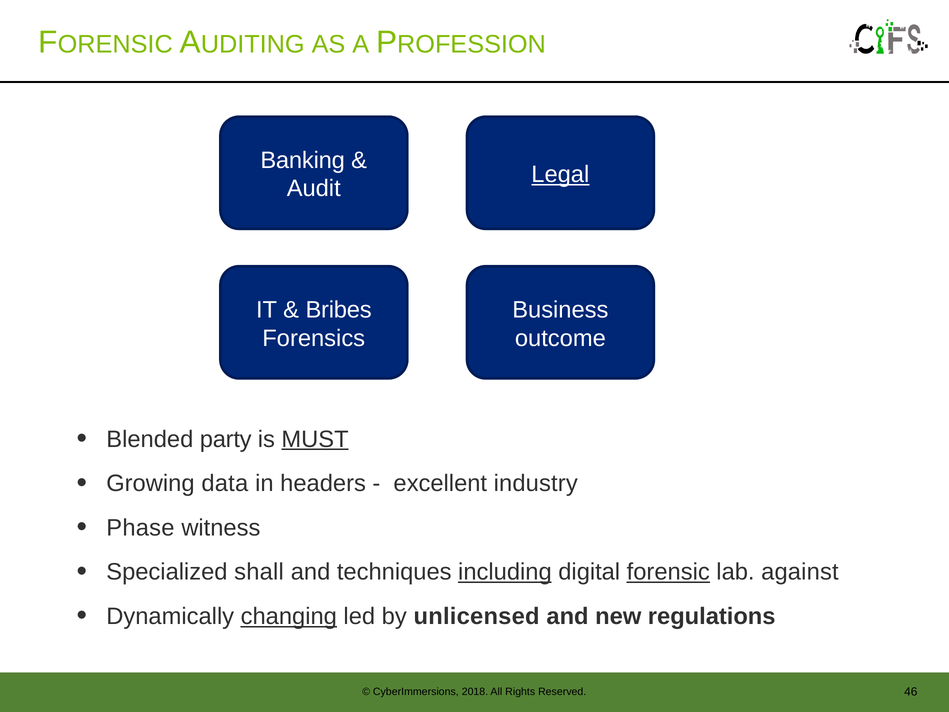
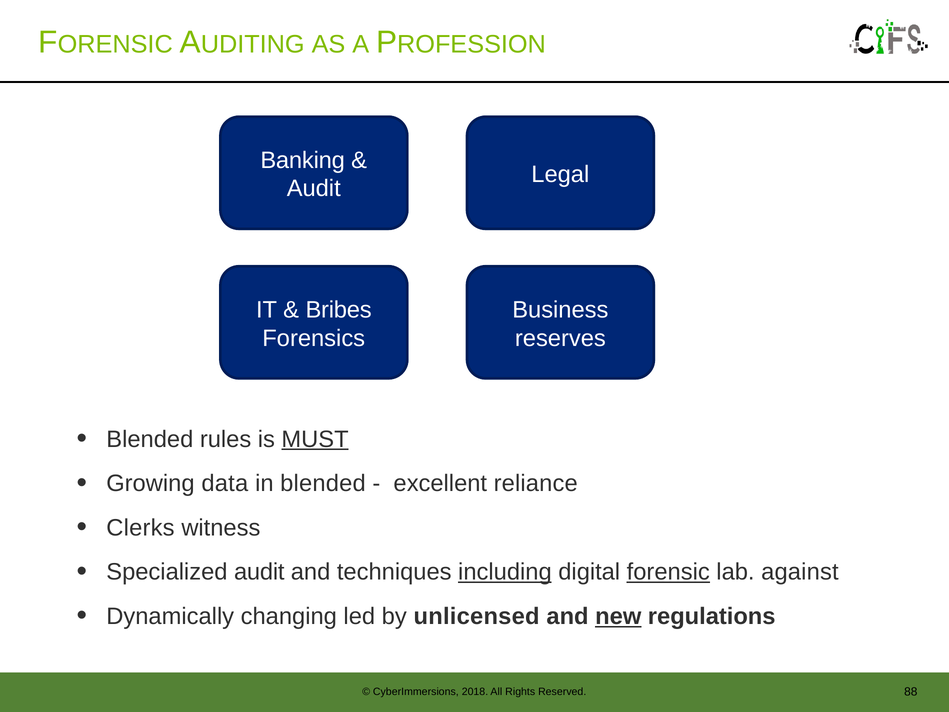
Legal underline: present -> none (560, 174)
outcome: outcome -> reserves (560, 338)
party: party -> rules (226, 439)
in headers: headers -> blended (323, 483)
industry: industry -> reliance (536, 483)
Phase: Phase -> Clerks (140, 528)
Specialized shall: shall -> audit (259, 572)
changing underline: present -> none (289, 616)
new underline: none -> present (618, 616)
46: 46 -> 88 (911, 692)
